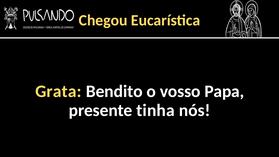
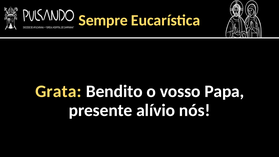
Chegou: Chegou -> Sempre (103, 20)
tinha: tinha -> alívio (156, 110)
